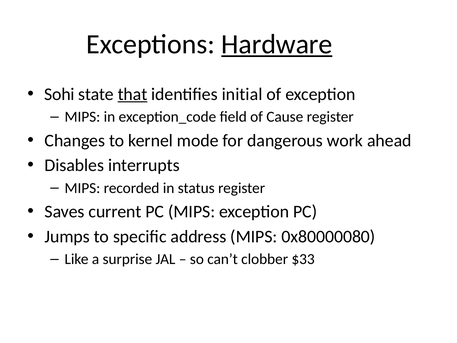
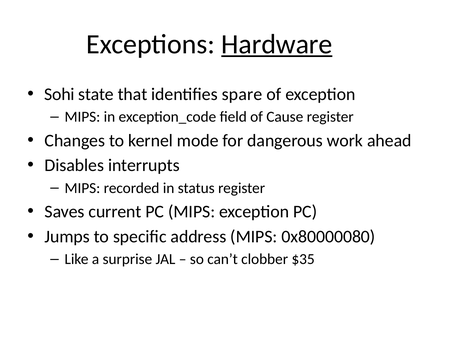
that underline: present -> none (133, 94)
initial: initial -> spare (242, 94)
$33: $33 -> $35 (303, 259)
